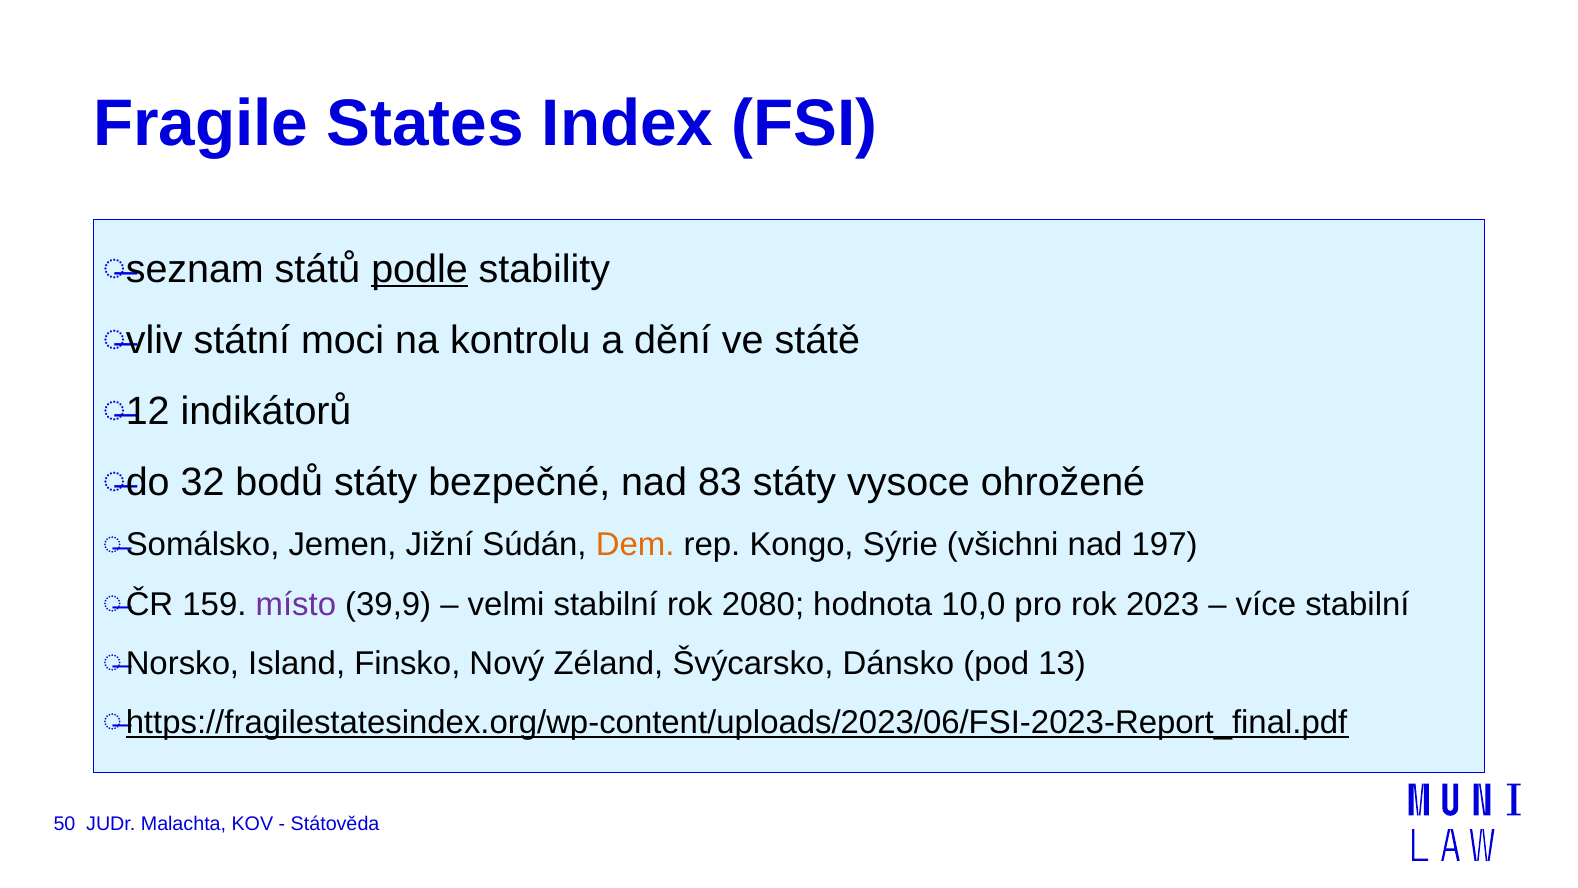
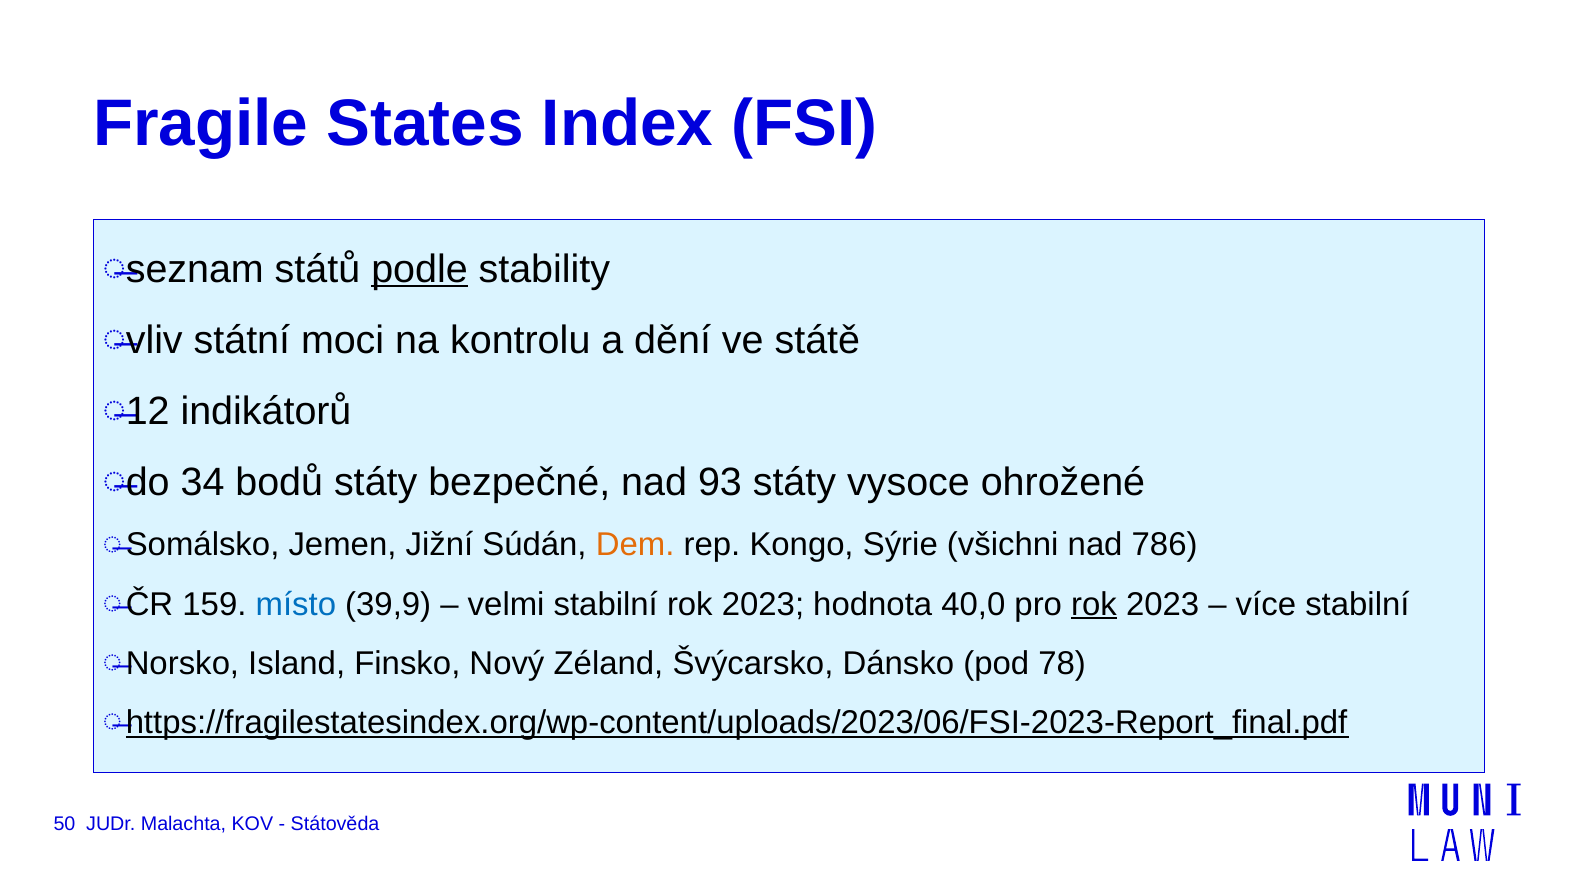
32: 32 -> 34 (203, 482)
83: 83 -> 93 (720, 482)
197: 197 -> 786 (1165, 545)
místo colour: purple -> blue (296, 604)
stabilní rok 2080: 2080 -> 2023 (763, 604)
10,0: 10,0 -> 40,0 (973, 604)
rok underline: none -> present (1094, 604)
13: 13 -> 78 (1062, 663)
